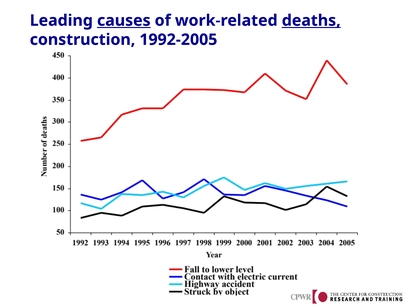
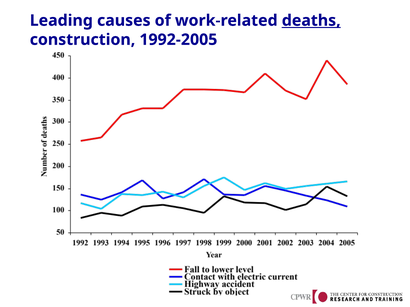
causes underline: present -> none (124, 21)
